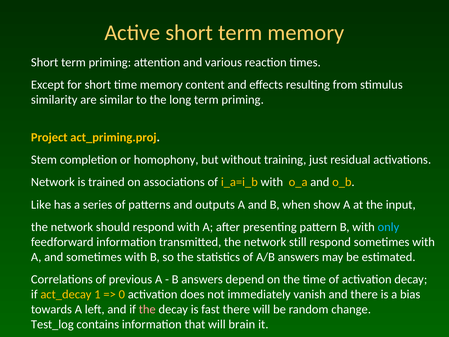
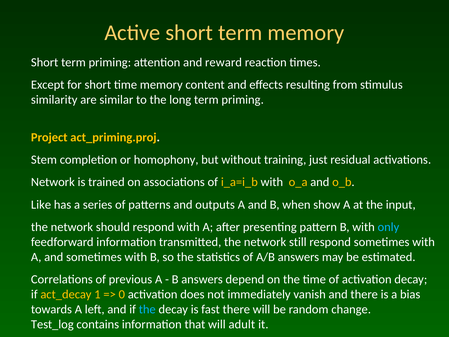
various: various -> reward (223, 62)
the colour: pink -> light blue (147, 309)
brain: brain -> adult (242, 324)
